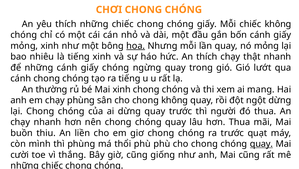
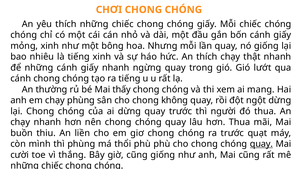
chiếc không: không -> chóng (278, 24)
hoa underline: present -> none (136, 46)
nó mỏng: mỏng -> giống (266, 46)
giấy chóng: chóng -> nhanh (116, 67)
Mai xinh: xinh -> thấy (122, 89)
